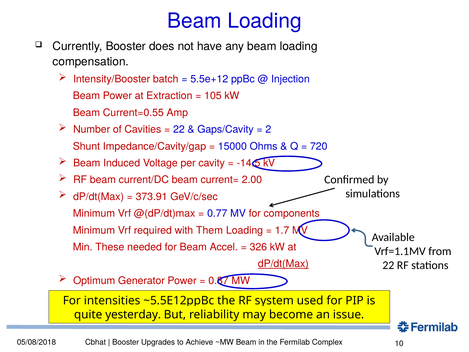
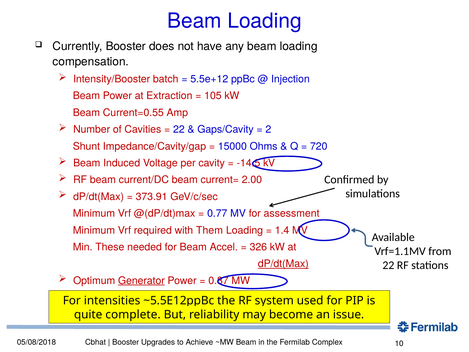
components: components -> assessment (292, 213)
1.7: 1.7 -> 1.4 (282, 230)
Generator underline: none -> present (141, 280)
yesterday: yesterday -> complete (133, 315)
